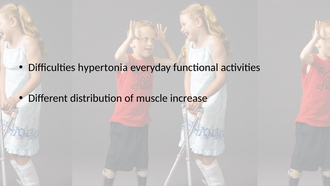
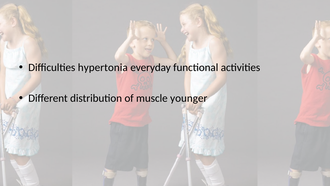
increase: increase -> younger (189, 98)
